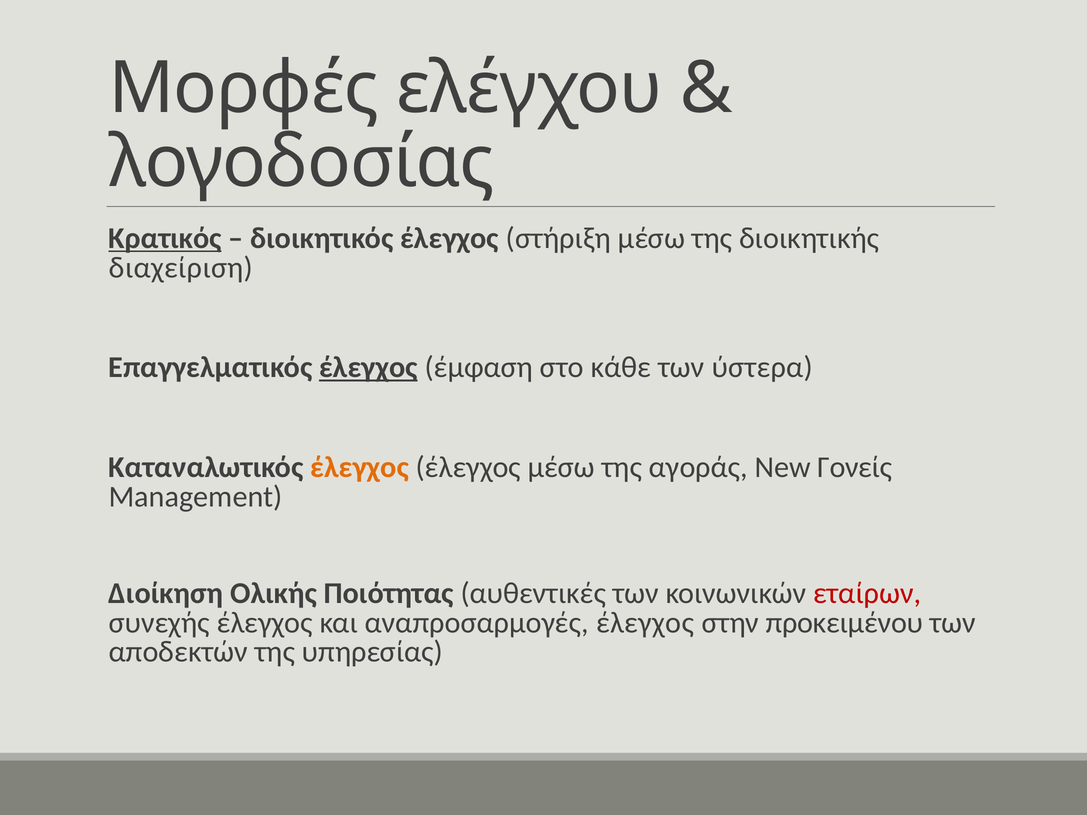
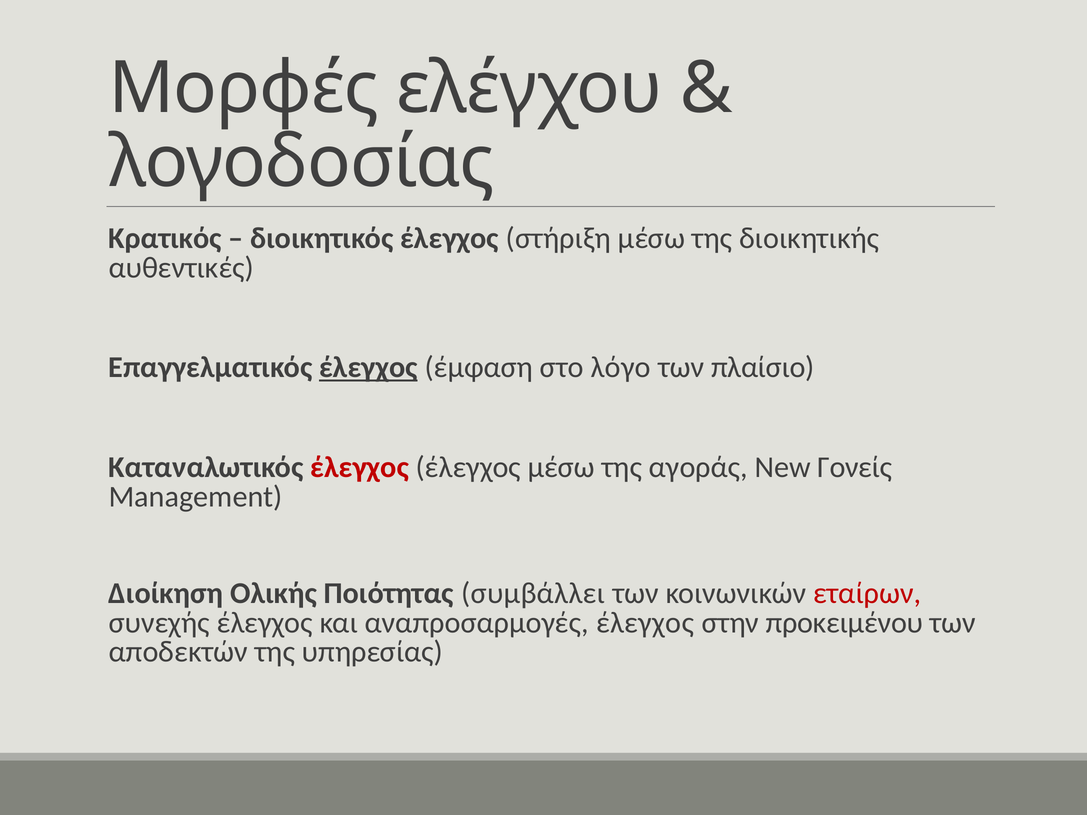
Κρατικός underline: present -> none (165, 238)
διαχείριση: διαχείριση -> αυθεντικές (181, 268)
κάθε: κάθε -> λόγο (621, 368)
ύστερα: ύστερα -> πλαίσιο (763, 368)
έλεγχος colour: orange -> red (360, 467)
αυθεντικές: αυθεντικές -> συμβάλλει (533, 593)
